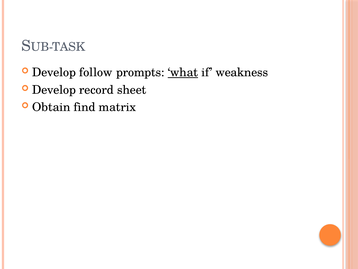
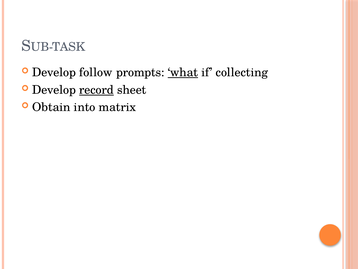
weakness: weakness -> collecting (242, 72)
record underline: none -> present (96, 90)
find: find -> into (85, 107)
